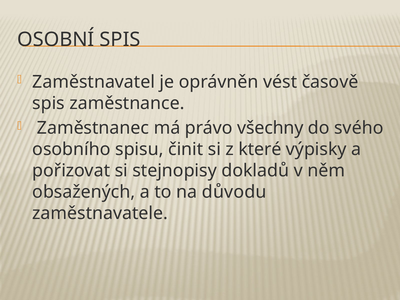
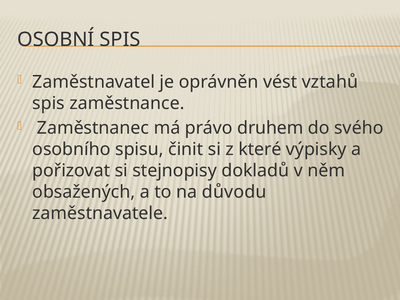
časově: časově -> vztahů (330, 82)
všechny: všechny -> druhem (270, 128)
